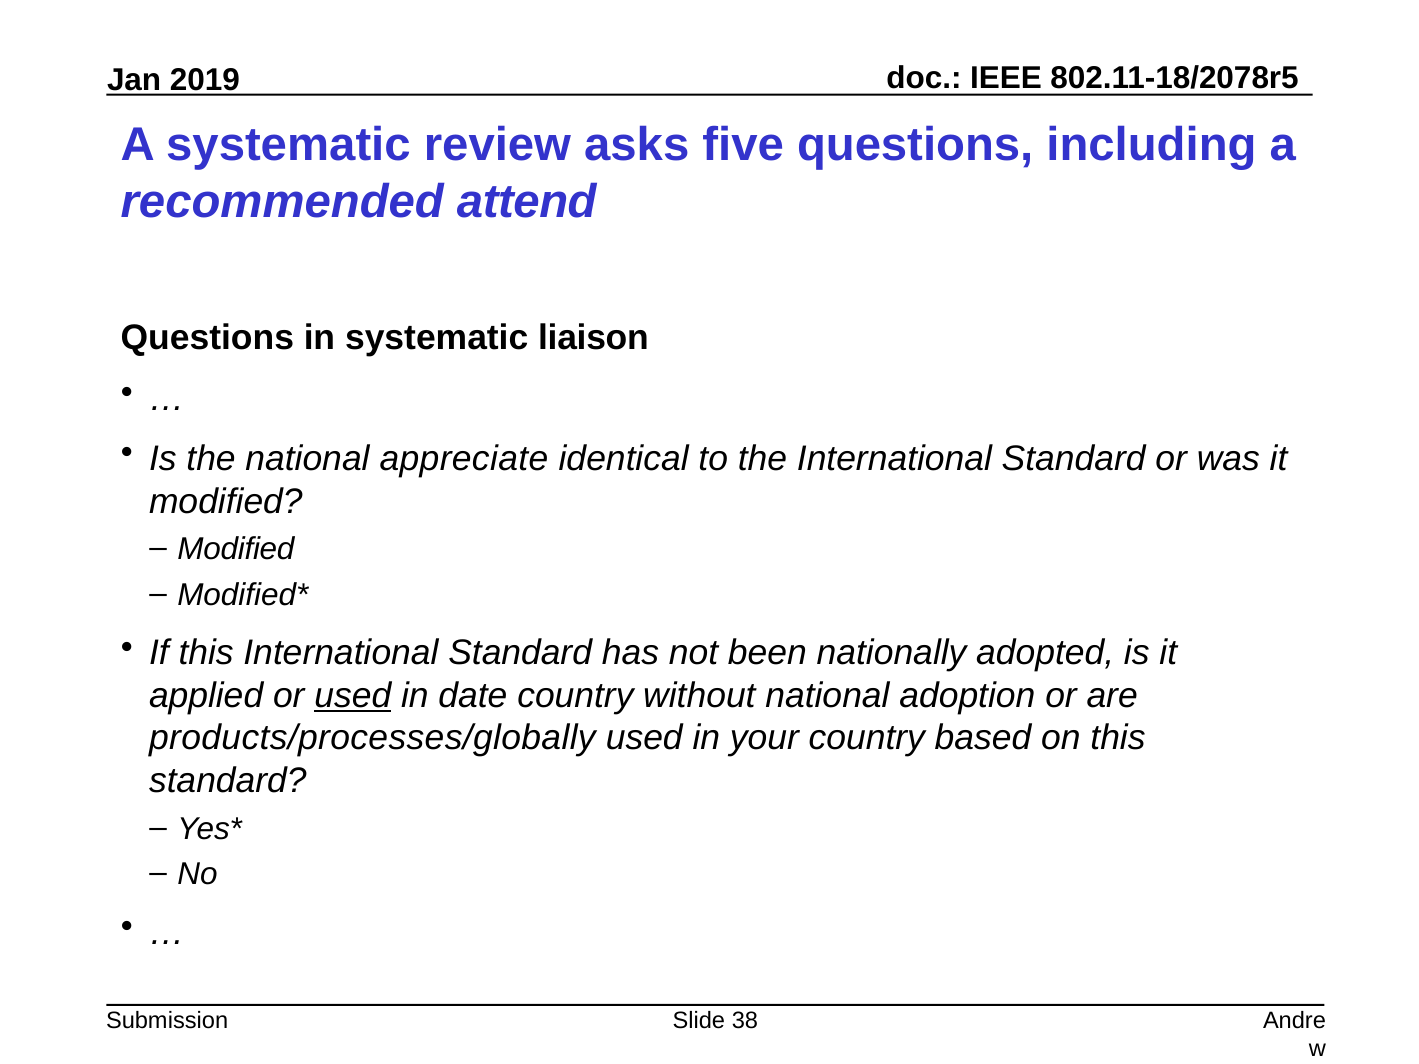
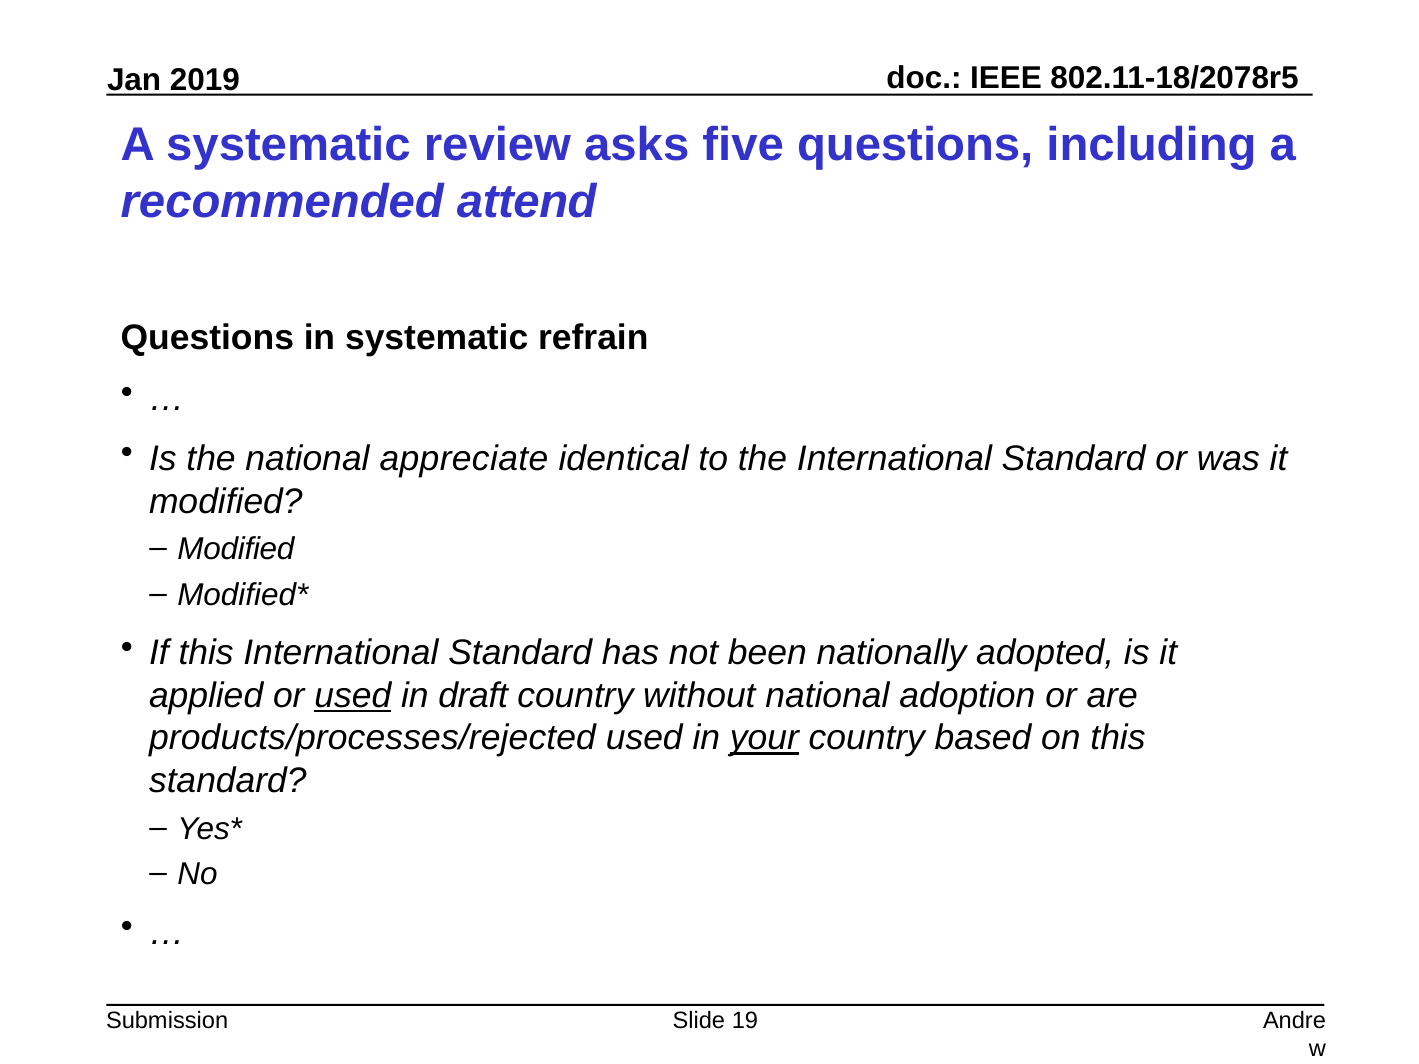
liaison: liaison -> refrain (593, 338)
date: date -> draft (473, 696)
products/processes/globally: products/processes/globally -> products/processes/rejected (372, 738)
your underline: none -> present (764, 738)
38: 38 -> 19 (745, 1021)
